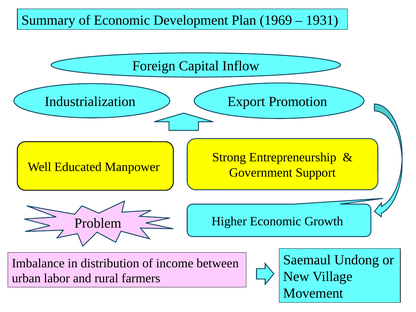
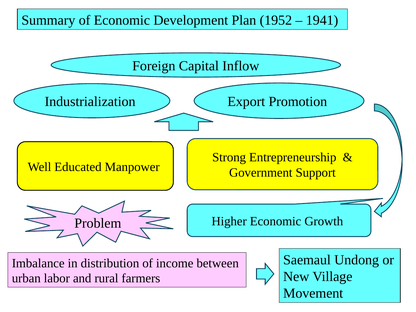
1969: 1969 -> 1952 (276, 20)
1931: 1931 -> 1941 (322, 20)
